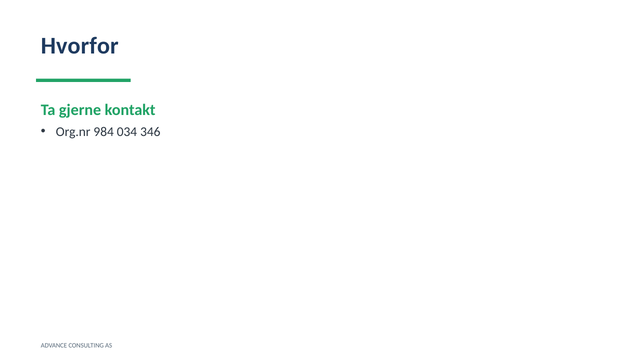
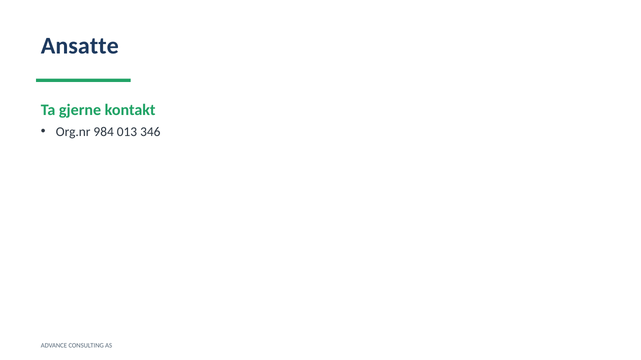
Hvorfor: Hvorfor -> Ansatte (80, 46)
034: 034 -> 013 (127, 132)
